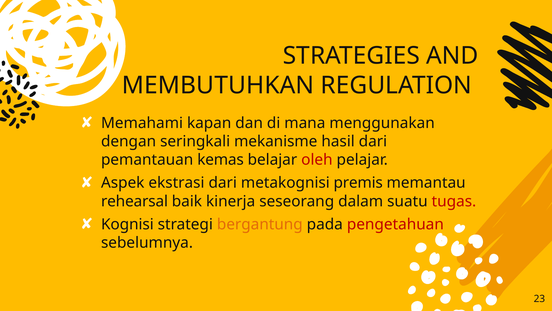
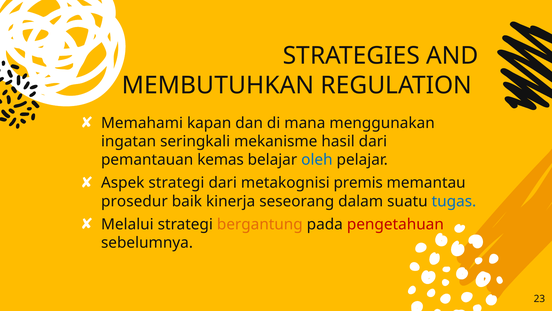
dengan: dengan -> ingatan (129, 141)
oleh colour: red -> blue (317, 160)
Aspek ekstrasi: ekstrasi -> strategi (176, 183)
rehearsal: rehearsal -> prosedur (134, 201)
tugas colour: red -> blue (454, 201)
Kognisi: Kognisi -> Melalui (127, 224)
